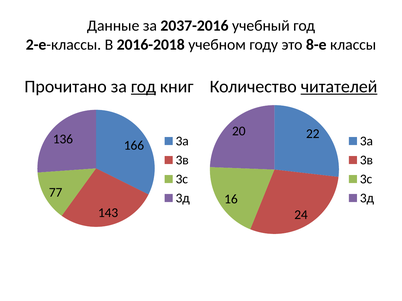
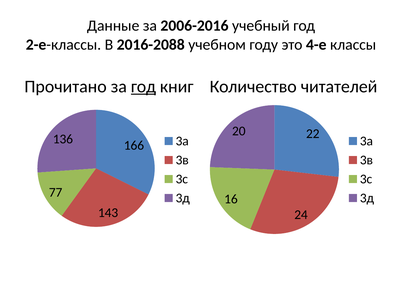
2037-2016: 2037-2016 -> 2006-2016 (195, 26)
2016-2018: 2016-2018 -> 2016-2088 (151, 45)
8-е: 8-е -> 4-е (316, 45)
читателей underline: present -> none (339, 87)
